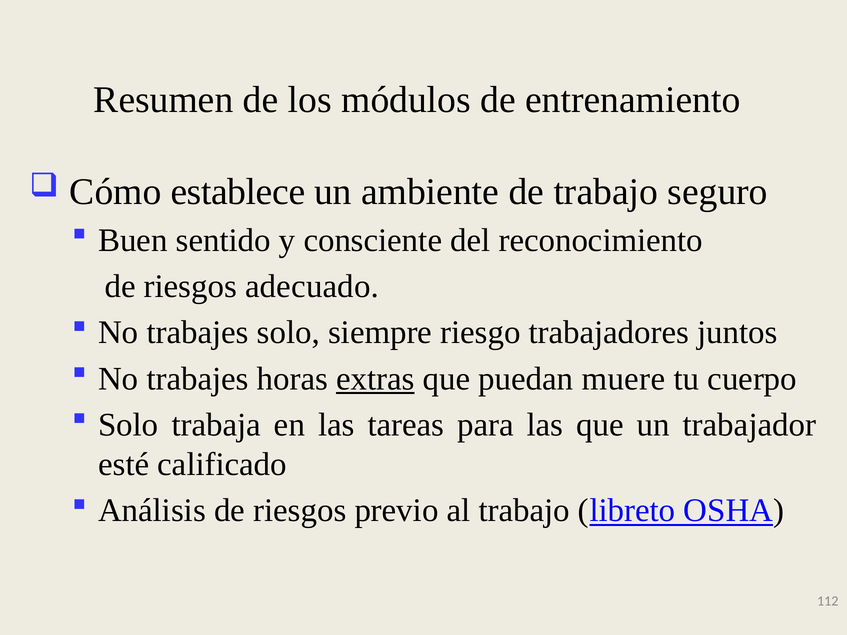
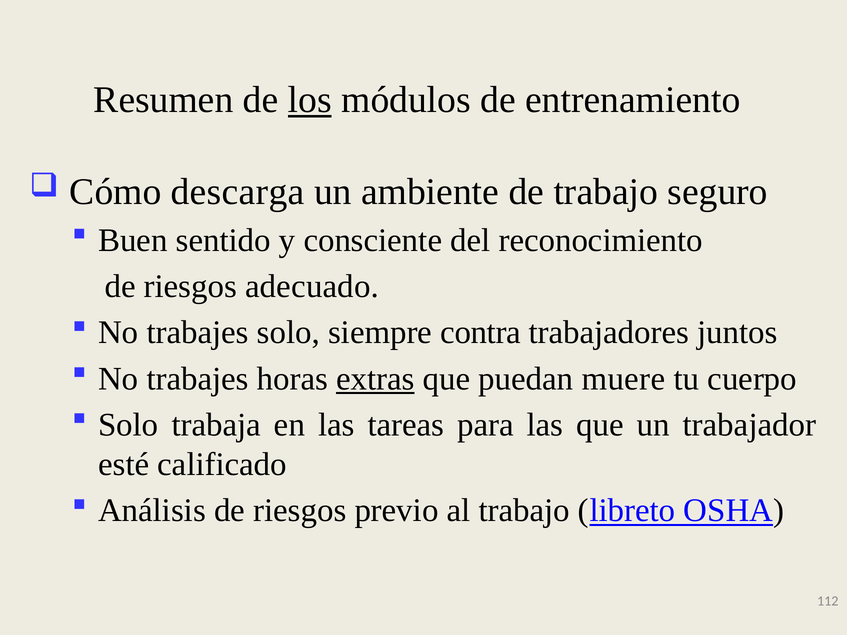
los underline: none -> present (310, 100)
establece: establece -> descarga (238, 192)
riesgo: riesgo -> contra (481, 333)
